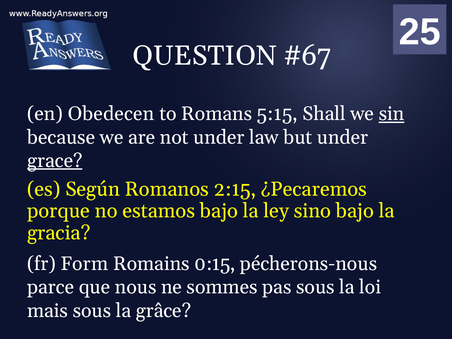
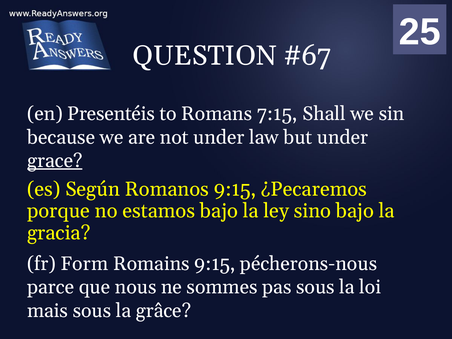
Obedecen: Obedecen -> Presentéis (111, 114)
5:15: 5:15 -> 7:15 (277, 114)
sin underline: present -> none (392, 114)
Romanos 2:15: 2:15 -> 9:15 (235, 189)
Romains 0:15: 0:15 -> 9:15 (215, 264)
